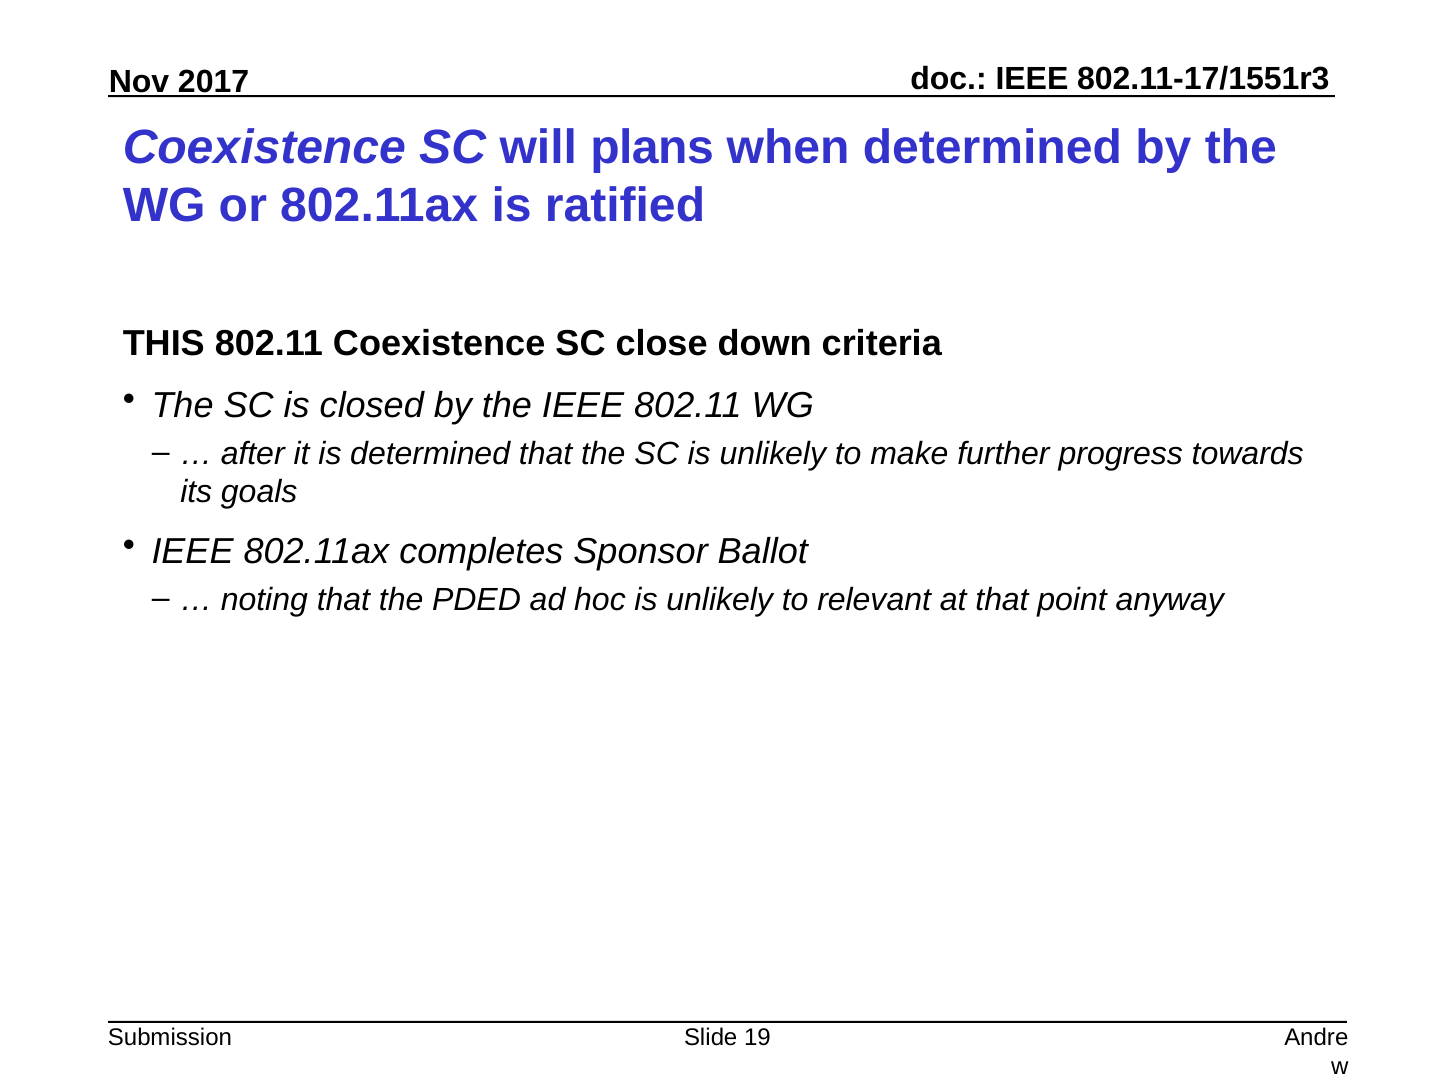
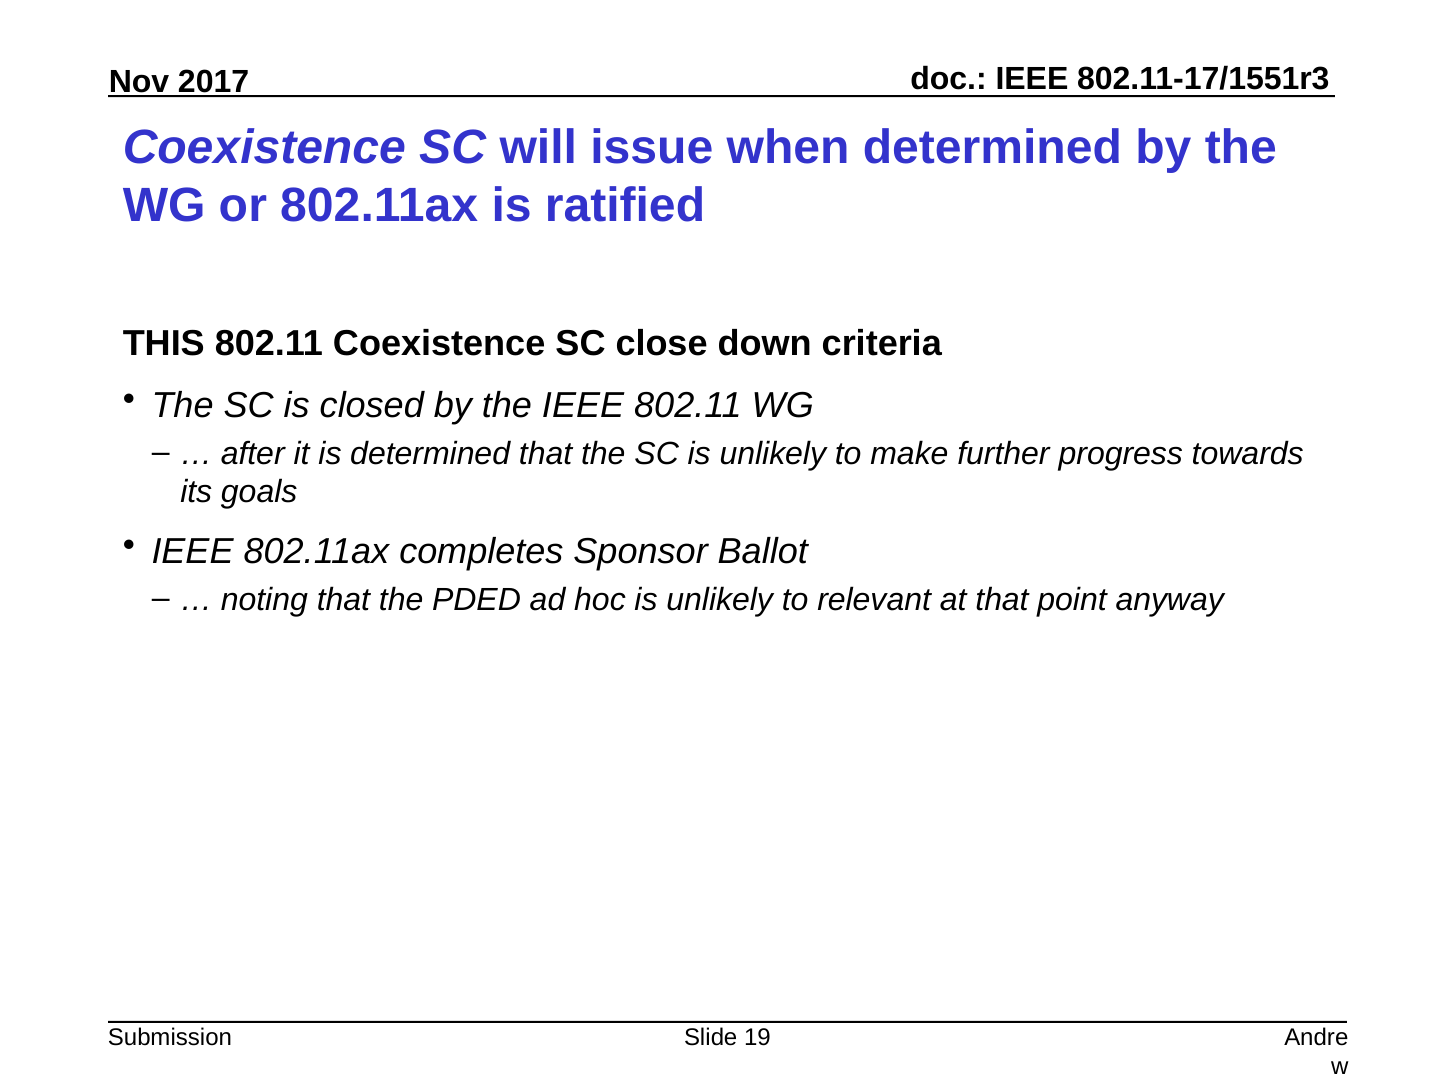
plans: plans -> issue (652, 148)
